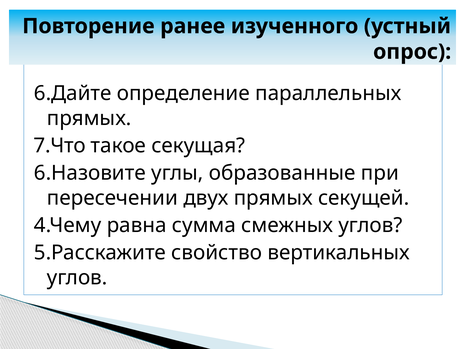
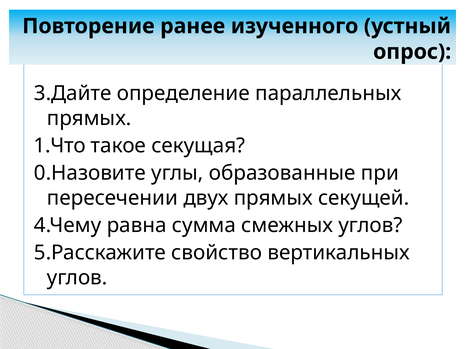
6.Дайте: 6.Дайте -> 3.Дайте (73, 93)
7.Что: 7.Что -> 1.Что (60, 146)
6.Назовите: 6.Назовите -> 0.Назовите (90, 173)
